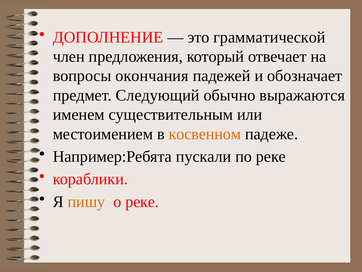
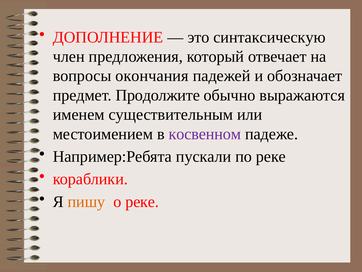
грамматической: грамматической -> синтаксическую (269, 37)
Следующий: Следующий -> Продолжите (158, 95)
косвенном colour: orange -> purple (205, 134)
